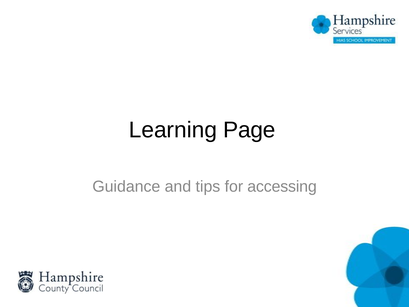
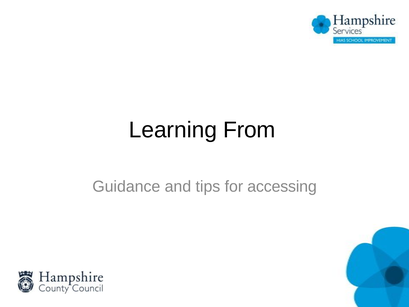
Page: Page -> From (249, 130)
